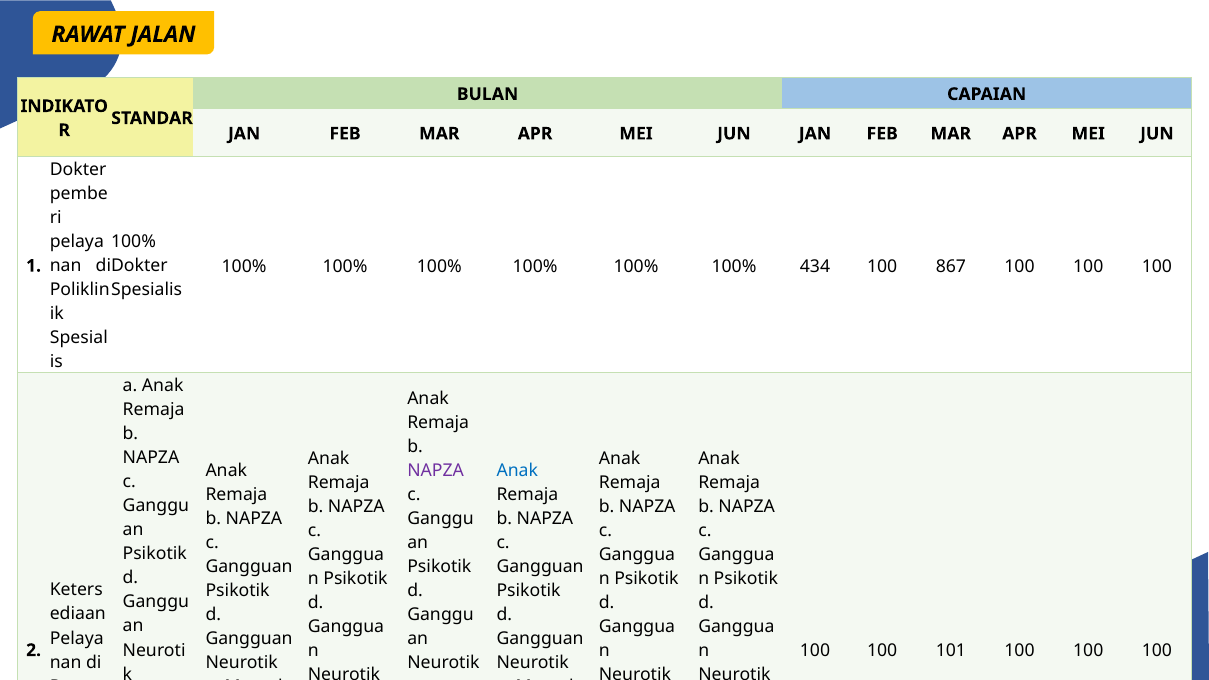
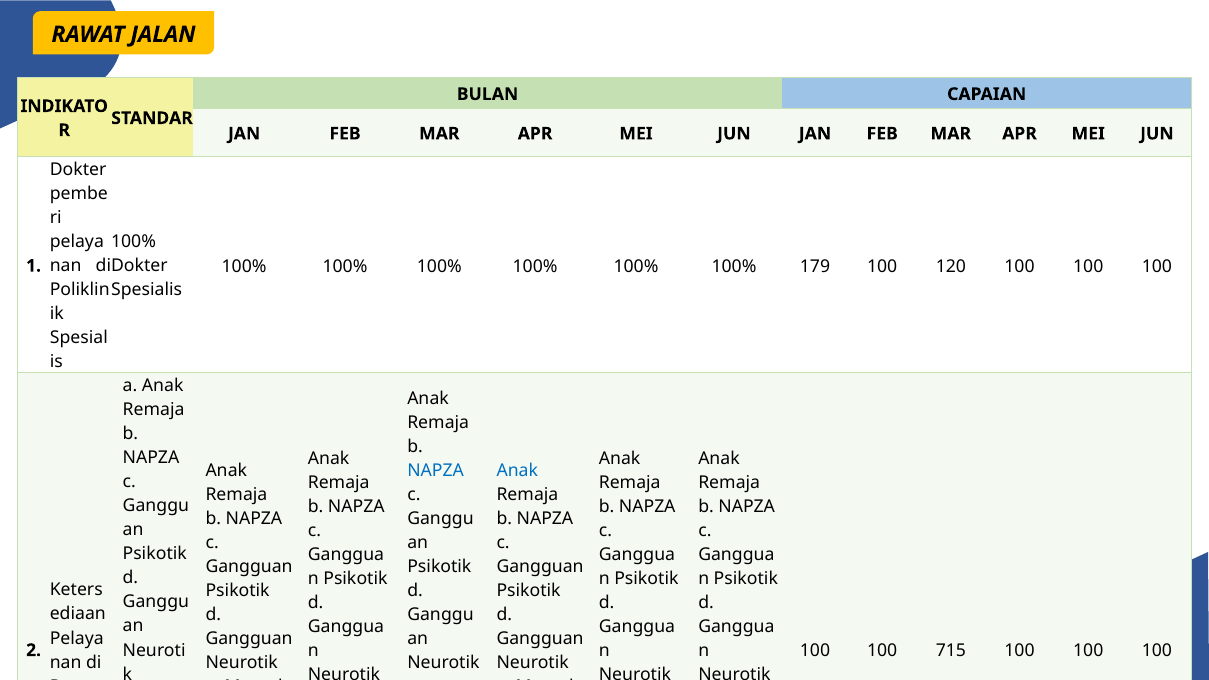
434: 434 -> 179 (815, 266)
867: 867 -> 120 (951, 266)
NAPZA colour: purple -> blue (436, 471)
101: 101 -> 715 (951, 651)
